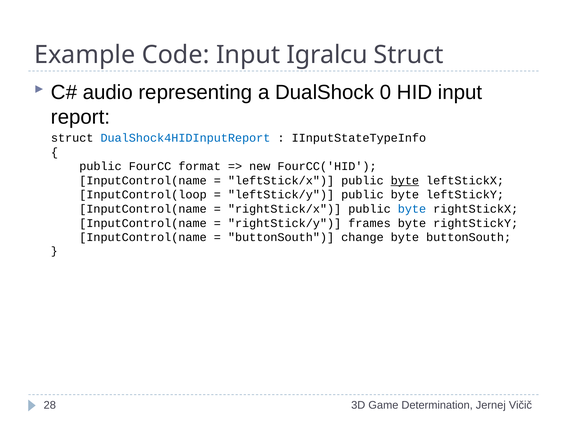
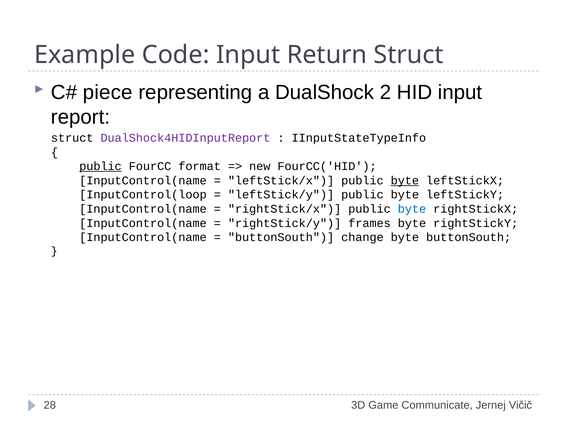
Igralcu: Igralcu -> Return (327, 55)
audio: audio -> piece (108, 92)
0: 0 -> 2 (385, 92)
DualShock4HIDInputReport colour: blue -> purple (185, 138)
public underline: none -> present (101, 166)
Determination: Determination -> Communicate (437, 404)
